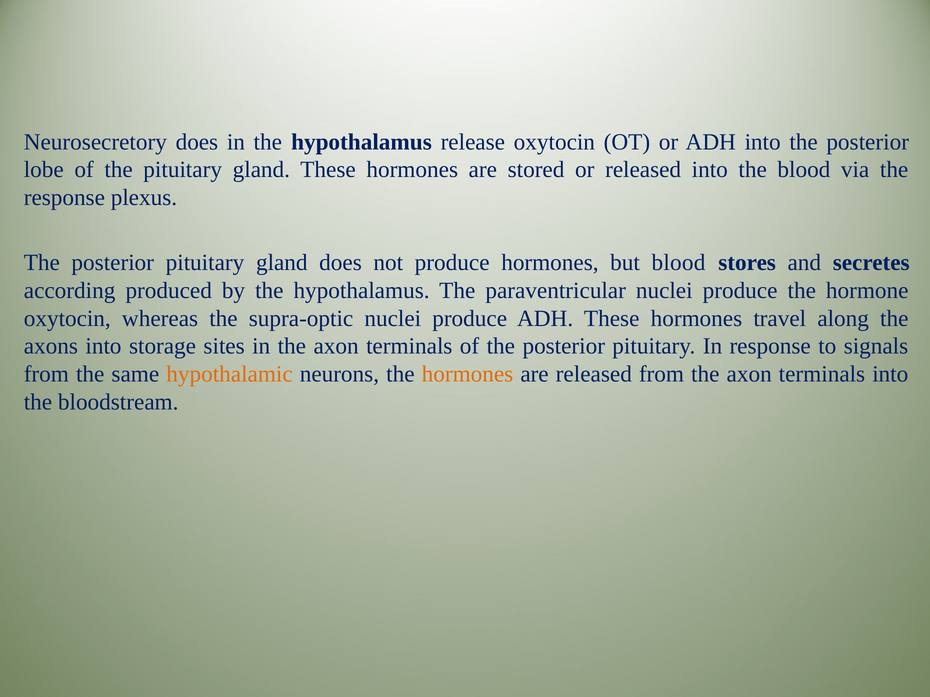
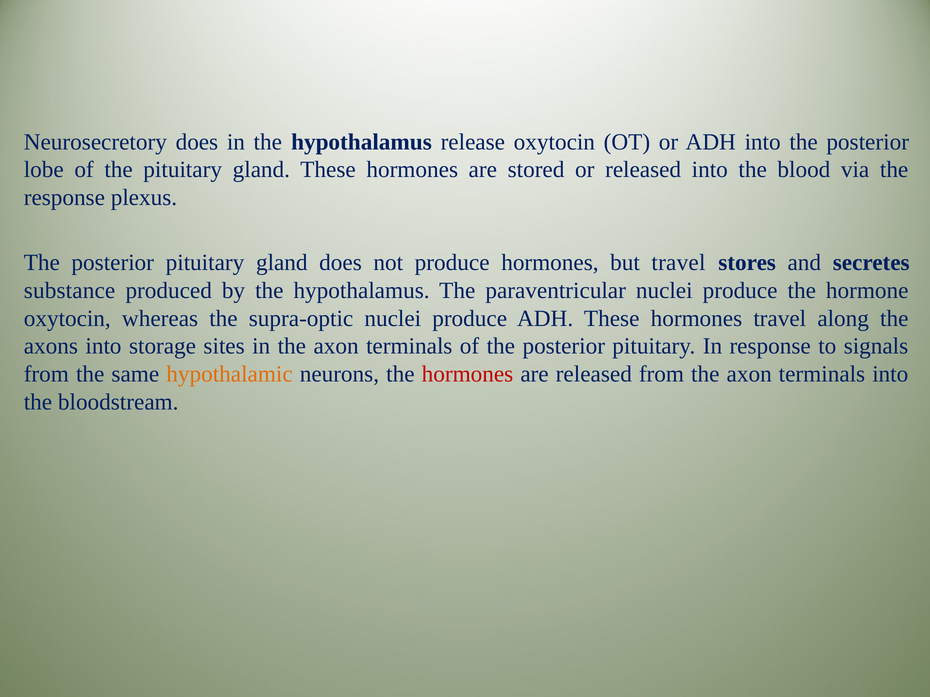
but blood: blood -> travel (678, 263)
according: according -> substance (70, 291)
hormones colour: orange -> red (467, 374)
